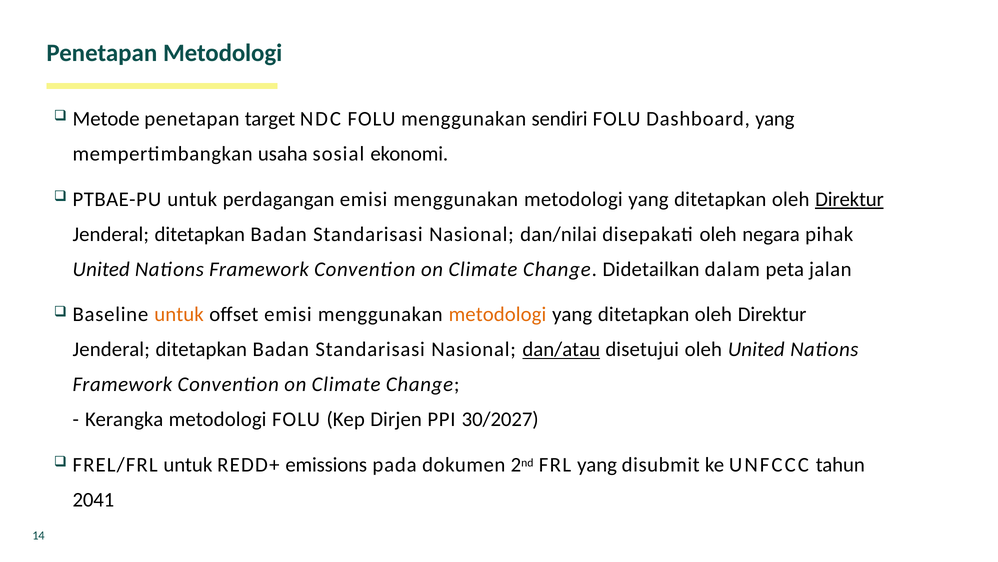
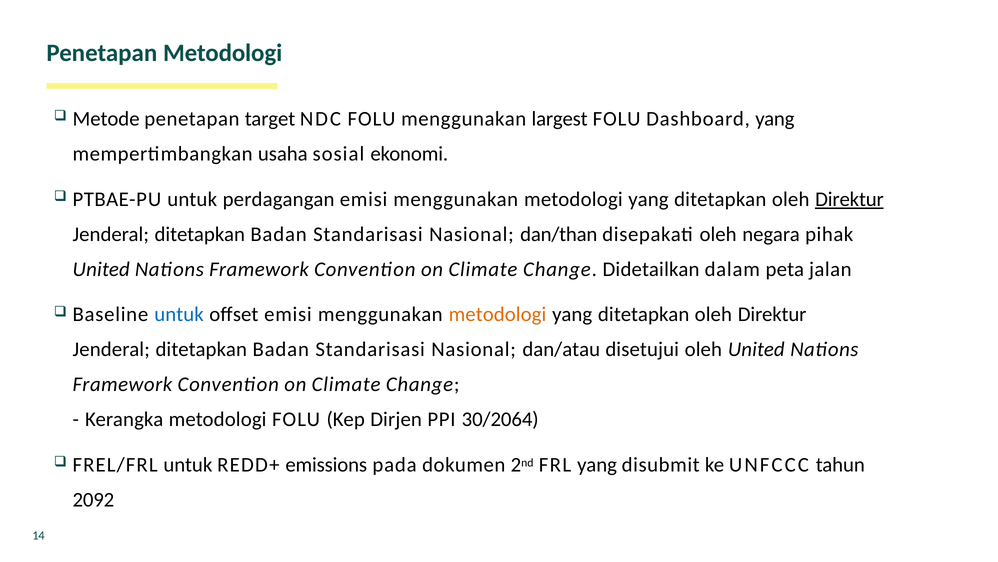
sendiri: sendiri -> largest (560, 119)
dan/nilai: dan/nilai -> dan/than (559, 234)
untuk colour: orange -> blue (179, 314)
dan/atau underline: present -> none (561, 349)
30/2027: 30/2027 -> 30/2064 (500, 419)
2041: 2041 -> 2092 (93, 499)
